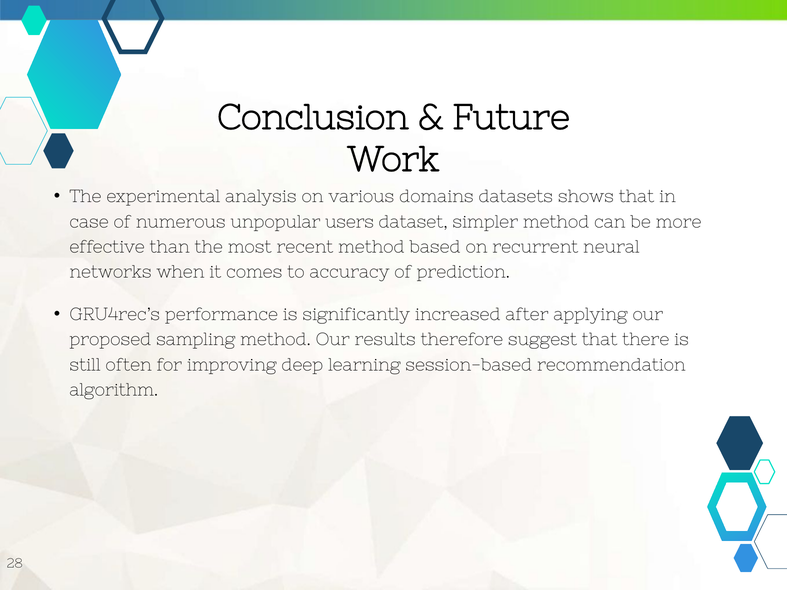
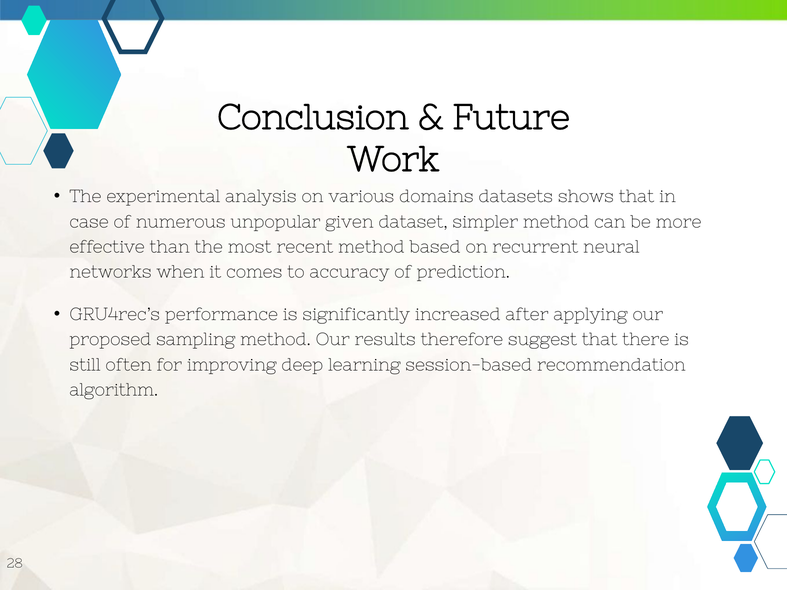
users: users -> given (349, 222)
